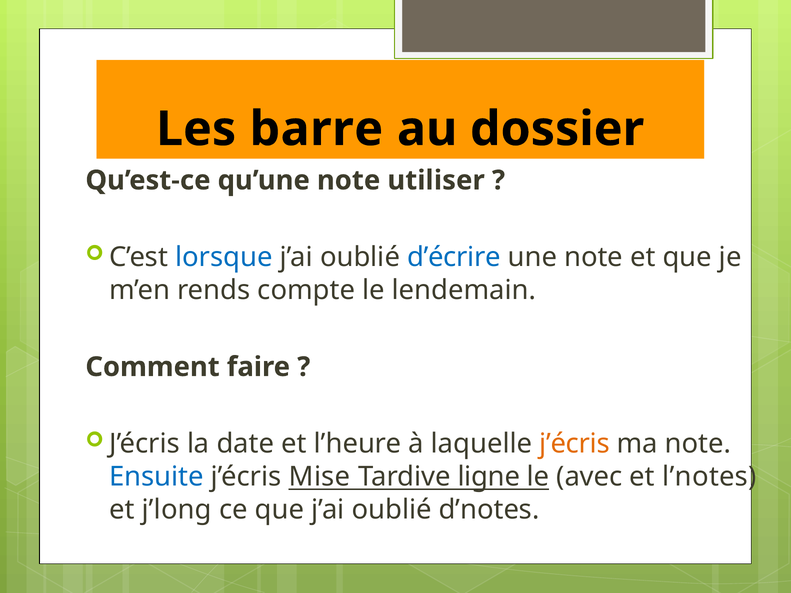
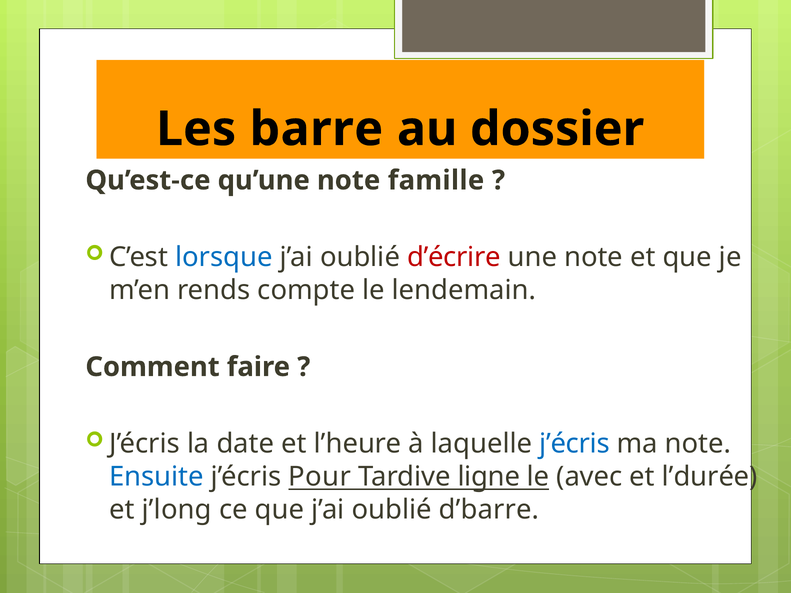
utiliser: utiliser -> famille (436, 180)
d’écrire colour: blue -> red (454, 257)
j’écris colour: orange -> blue (575, 444)
Mise: Mise -> Pour (320, 477)
l’notes: l’notes -> l’durée (710, 477)
d’notes: d’notes -> d’barre (489, 510)
